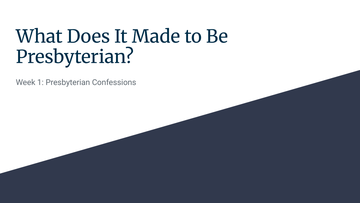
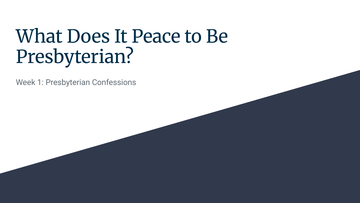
Made: Made -> Peace (156, 37)
